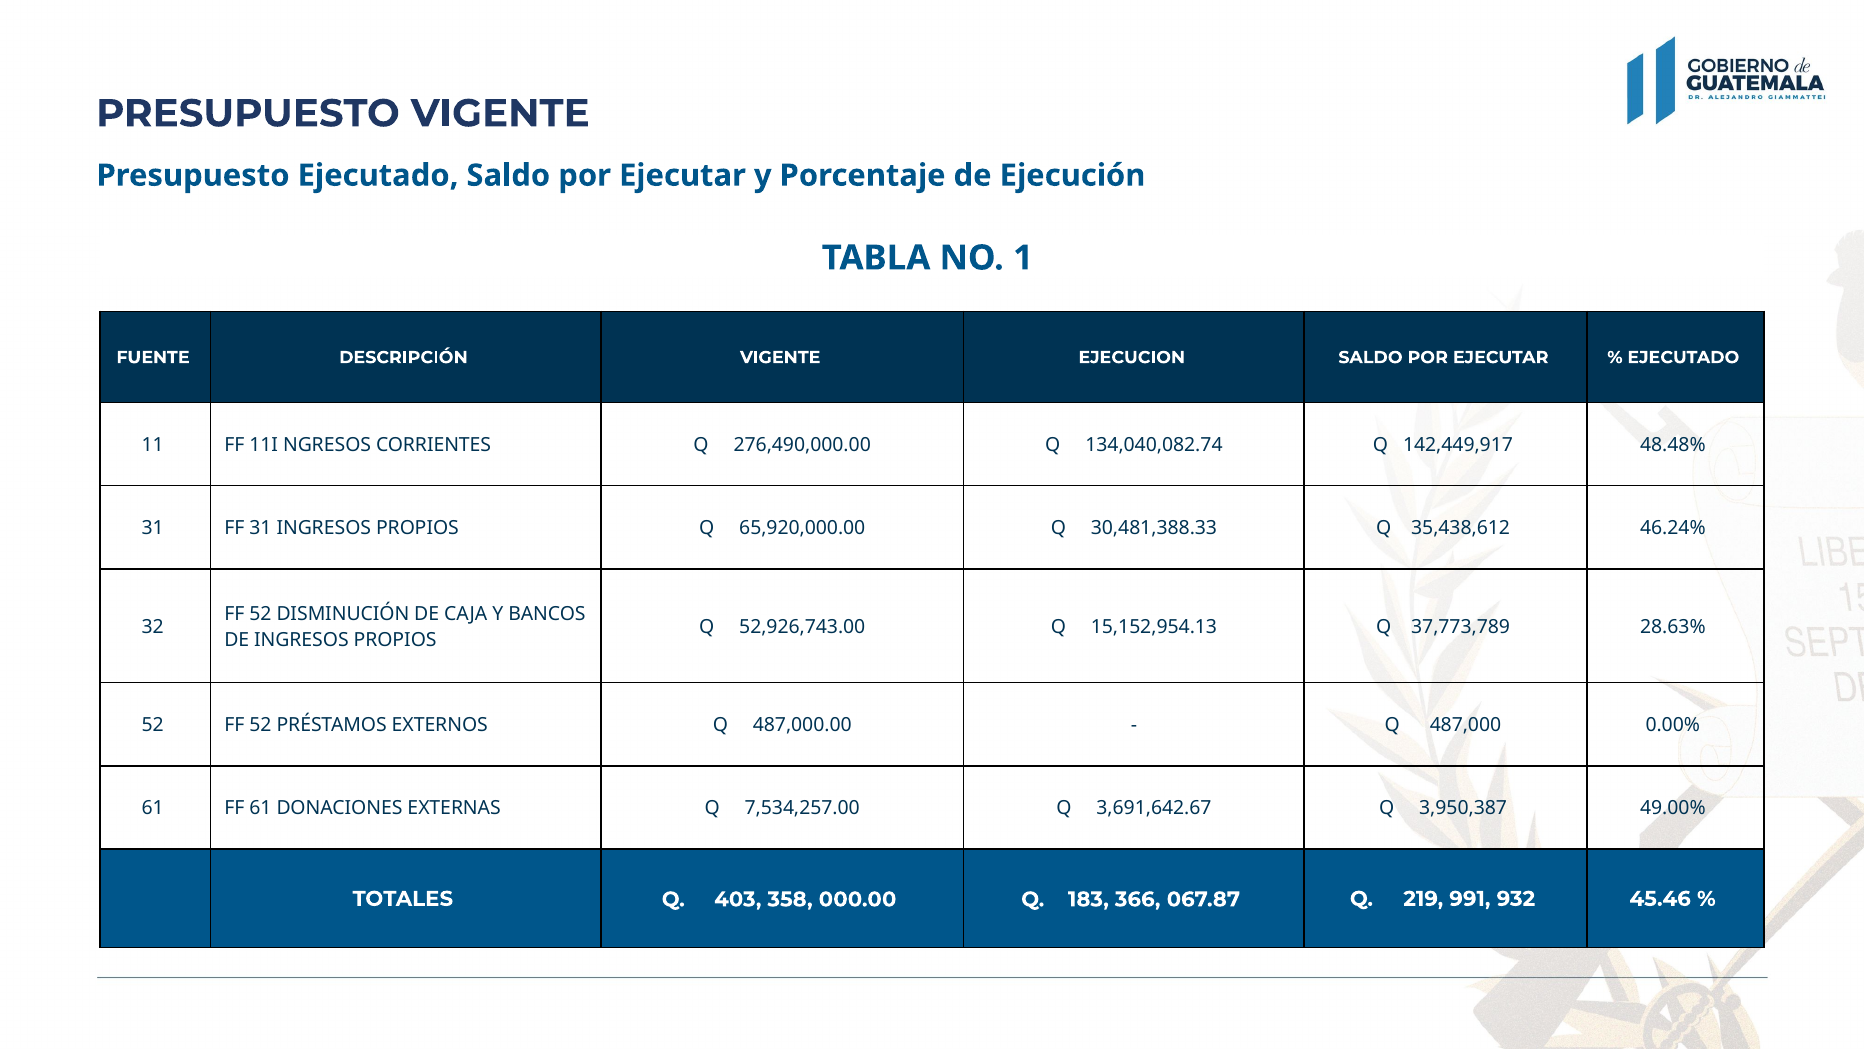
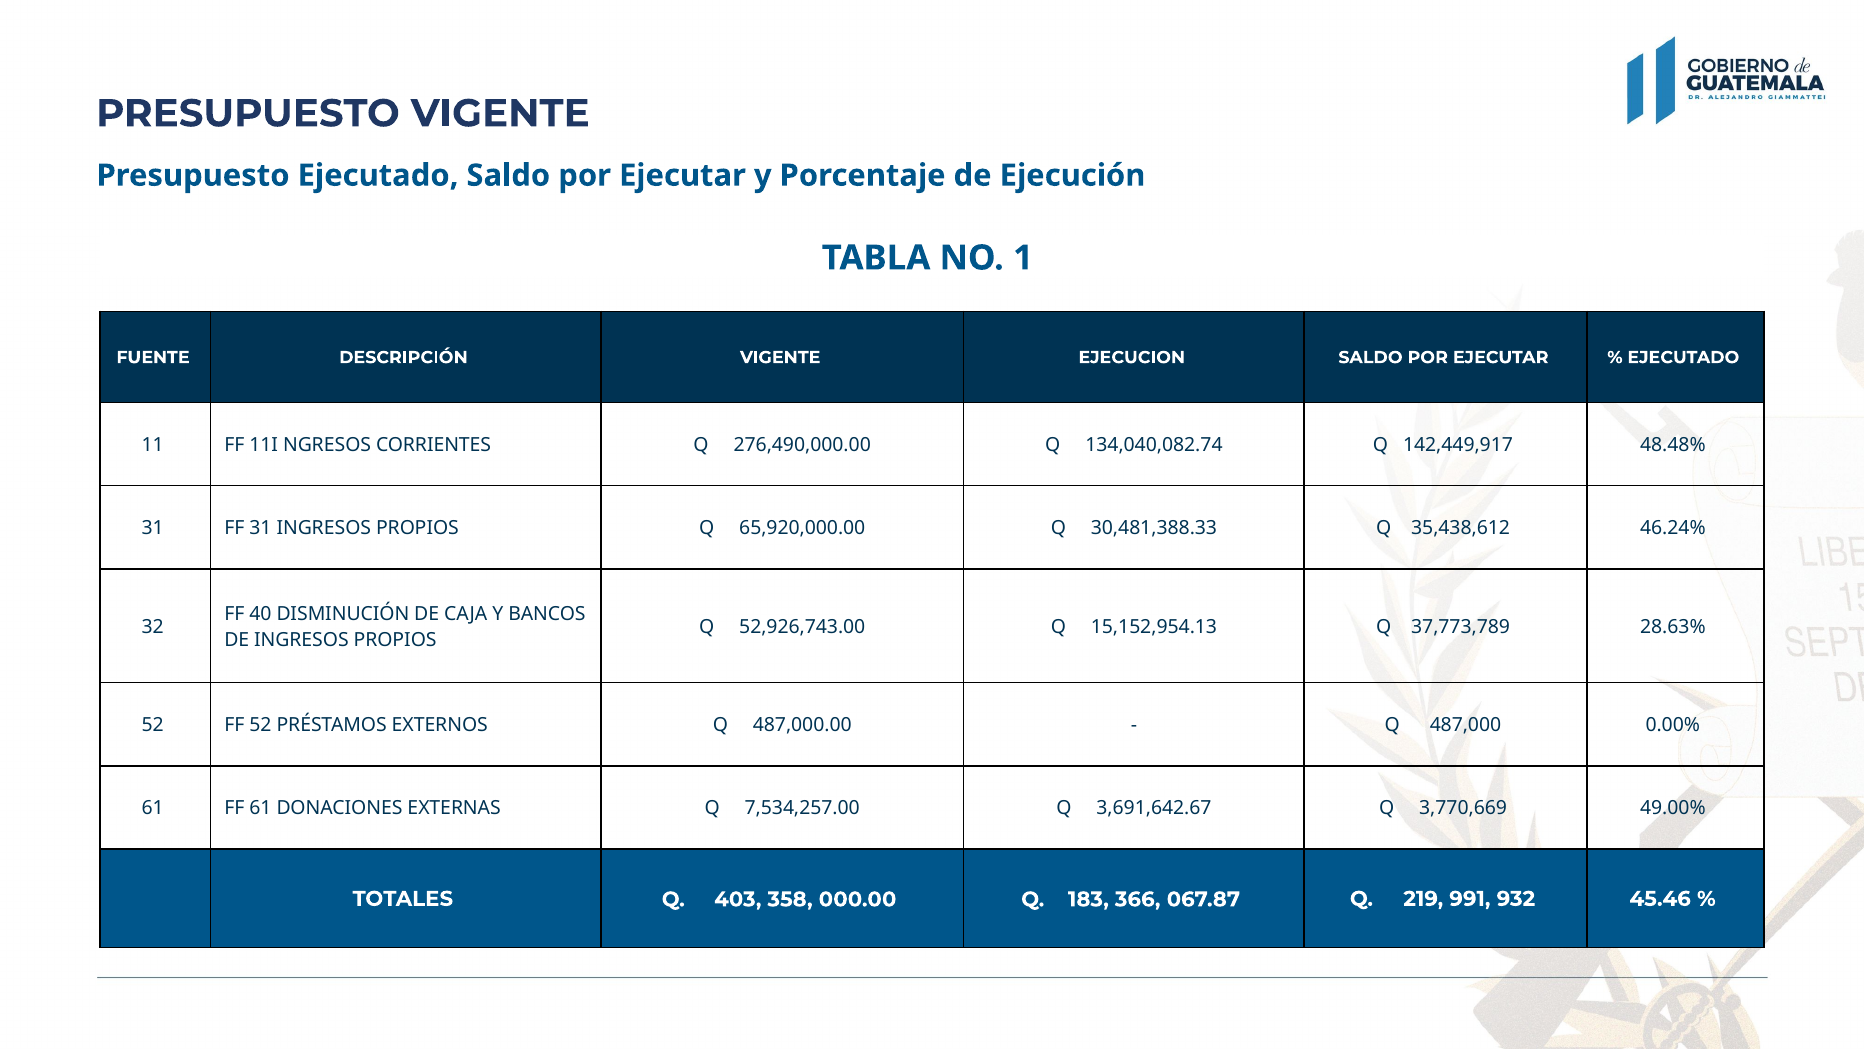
52: 52 -> 40 (260, 613)
3,950,387: 3,950,387 -> 3,770,669 (1463, 808)
